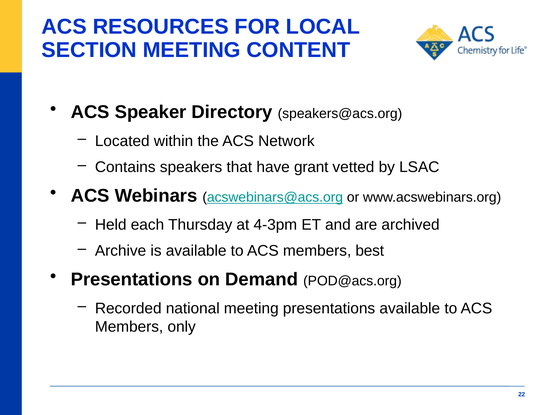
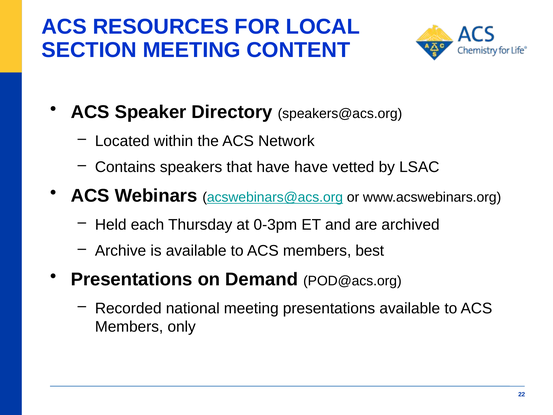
have grant: grant -> have (311, 167)
4-3pm: 4-3pm -> 0-3pm (275, 225)
